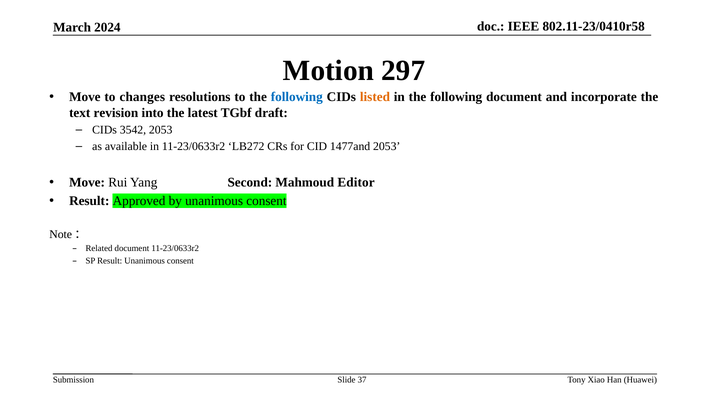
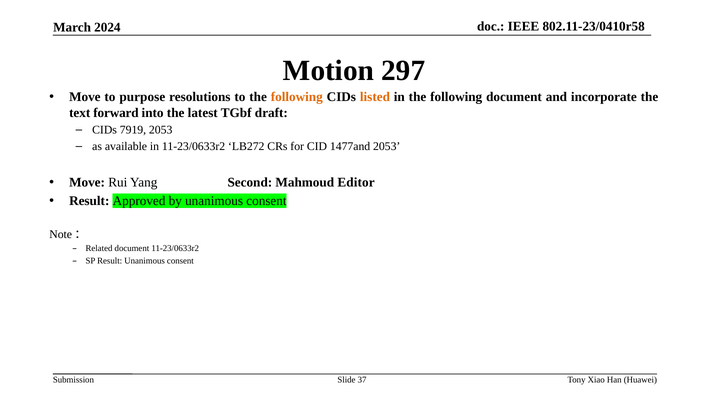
changes: changes -> purpose (142, 97)
following colour: blue -> orange (297, 97)
revision: revision -> forward (116, 113)
3542: 3542 -> 7919 (133, 130)
